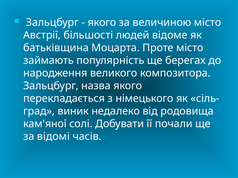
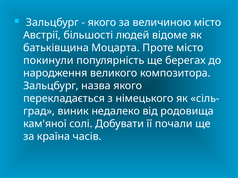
займають: займають -> покинули (48, 61)
відомі: відомі -> країна (53, 137)
